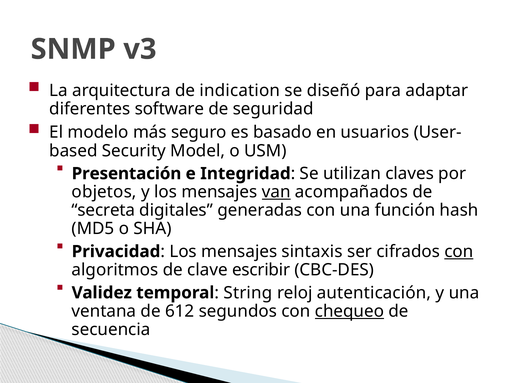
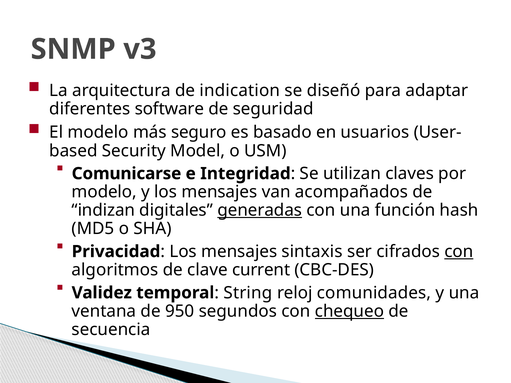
Presentación: Presentación -> Comunicarse (126, 174)
objetos: objetos -> modelo (104, 192)
van underline: present -> none (276, 192)
secreta: secreta -> indizan (103, 210)
generadas underline: none -> present (260, 210)
escribir: escribir -> current (261, 270)
autenticación: autenticación -> comunidades (374, 293)
612: 612 -> 950 (180, 311)
